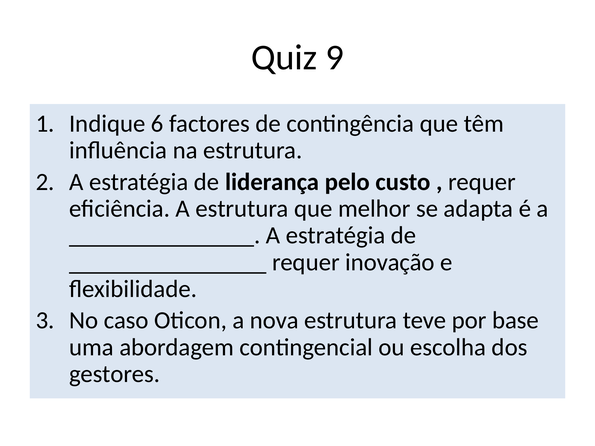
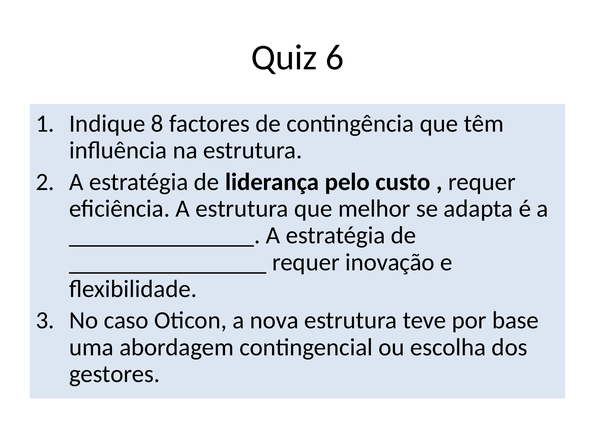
9: 9 -> 6 (335, 58)
6: 6 -> 8 (157, 124)
